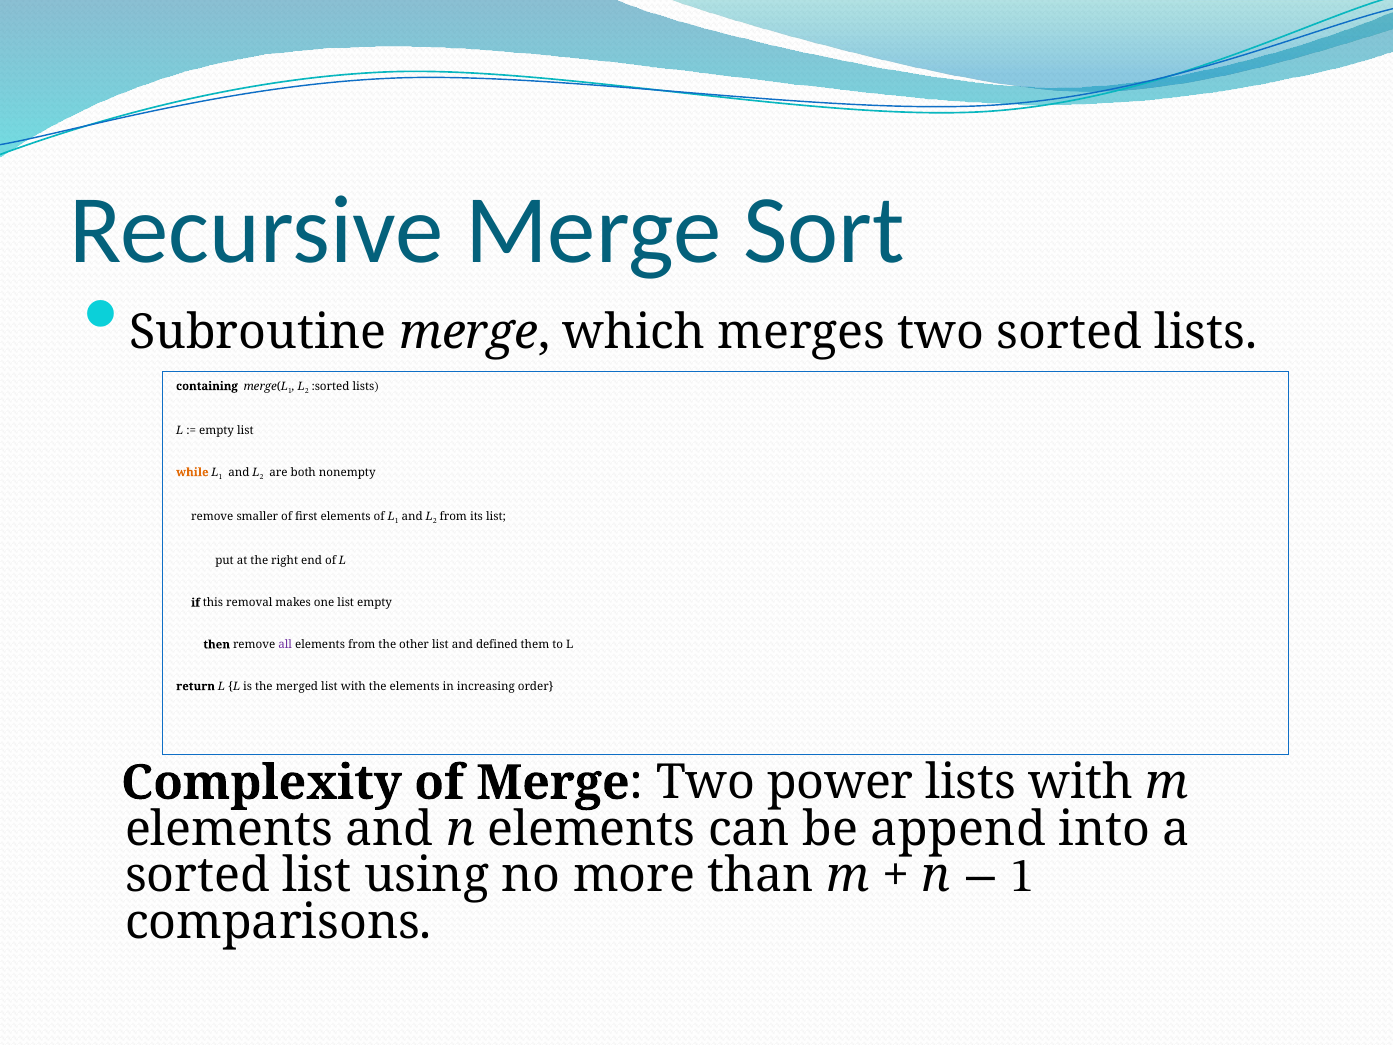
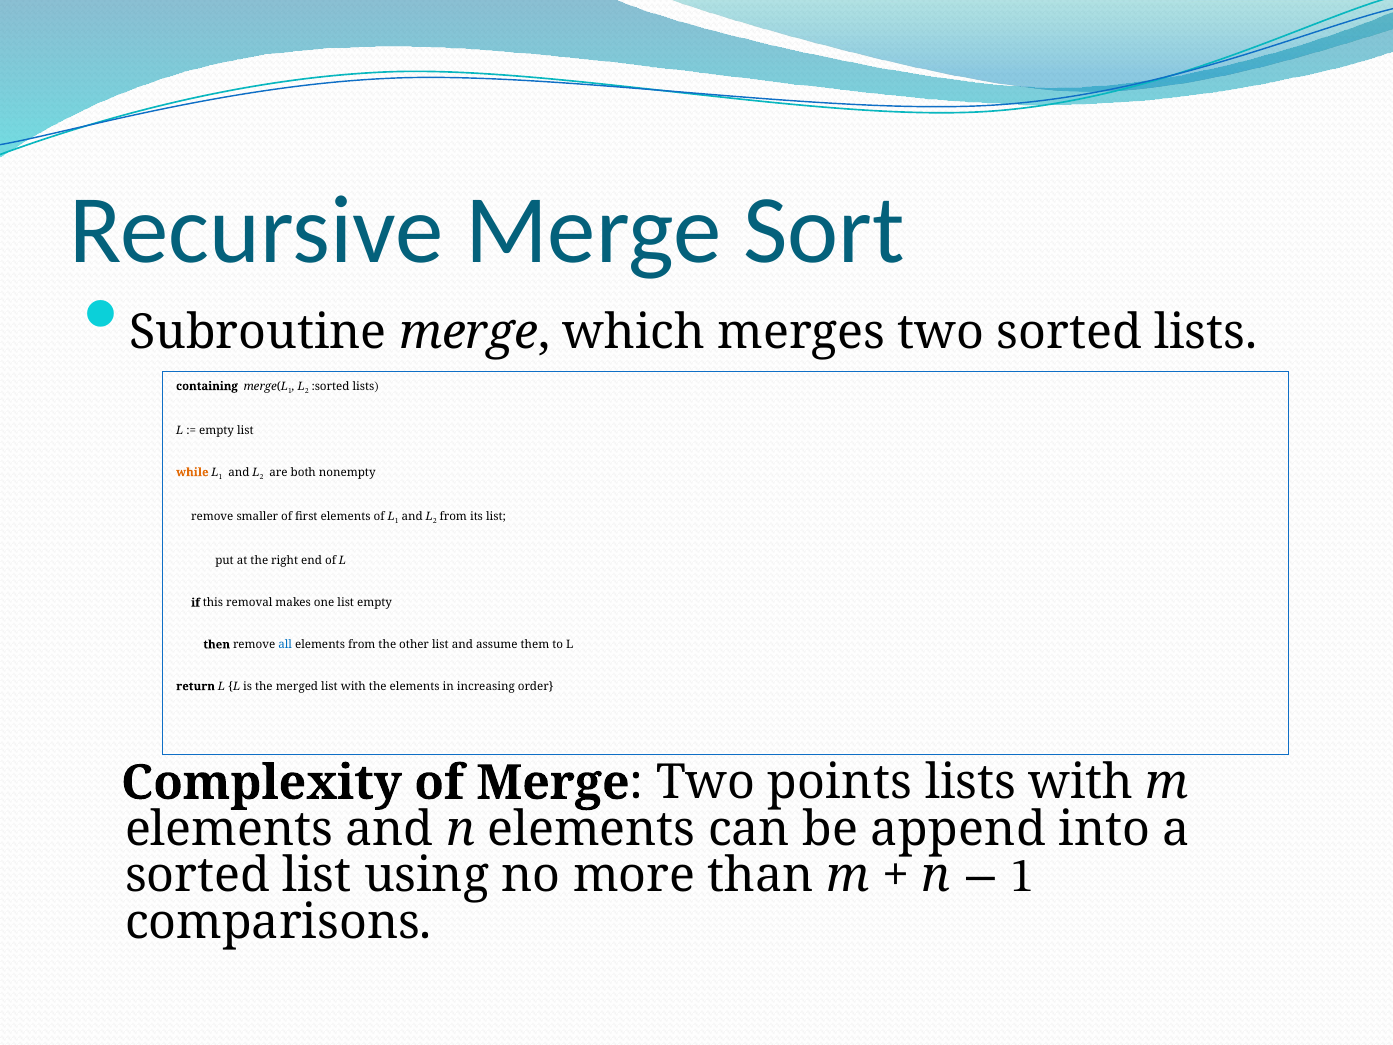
all colour: purple -> blue (285, 644)
defined: defined -> assume (497, 644)
power: power -> points (840, 783)
